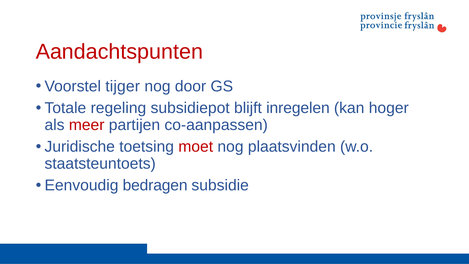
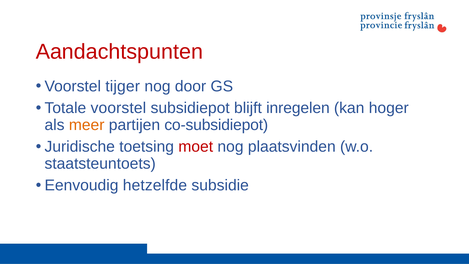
Totale regeling: regeling -> voorstel (118, 108)
meer colour: red -> orange (87, 125)
co-aanpassen: co-aanpassen -> co-subsidiepot (216, 125)
bedragen: bedragen -> hetzelfde (155, 185)
